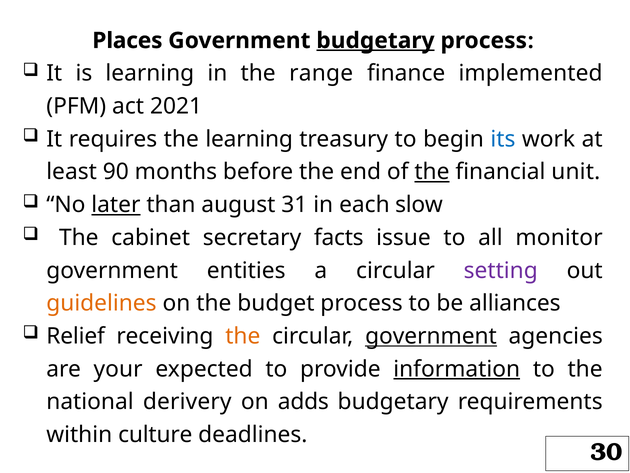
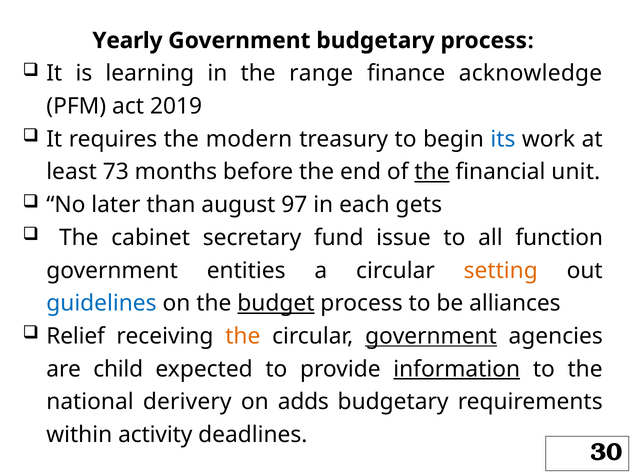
Places: Places -> Yearly (127, 41)
budgetary underline: present -> none (375, 41)
implemented: implemented -> acknowledge (530, 73)
2021: 2021 -> 2019 (176, 106)
the learning: learning -> modern (249, 139)
90: 90 -> 73 (116, 172)
later underline: present -> none (116, 205)
31: 31 -> 97 (294, 205)
slow: slow -> gets (419, 205)
facts: facts -> fund (339, 237)
monitor: monitor -> function (559, 237)
setting colour: purple -> orange (501, 270)
guidelines colour: orange -> blue (101, 303)
budget underline: none -> present (276, 303)
your: your -> child (118, 369)
culture: culture -> activity (155, 434)
